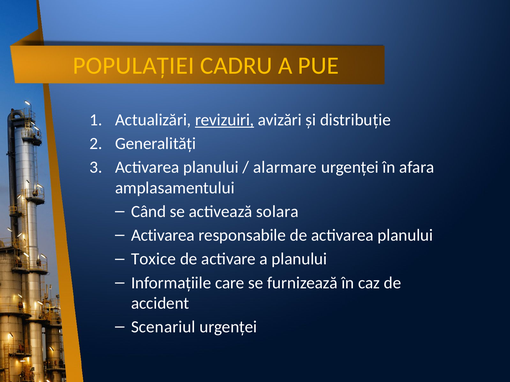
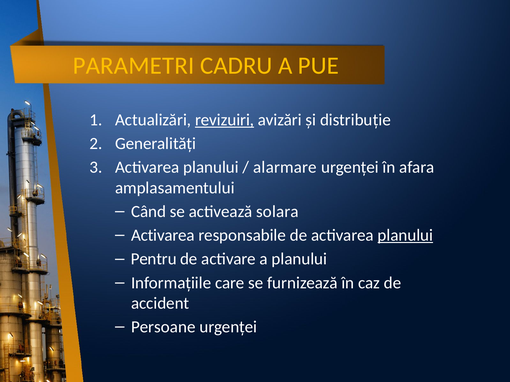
POPULAȚIEI: POPULAȚIEI -> PARAMETRI (134, 66)
planului underline: none -> present (405, 236)
Toxice: Toxice -> Pentru (154, 259)
Scenariul: Scenariul -> Persoane (163, 327)
